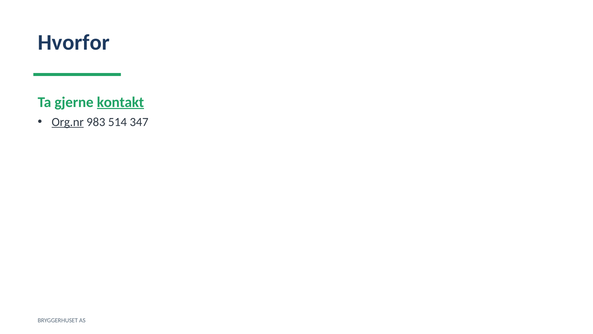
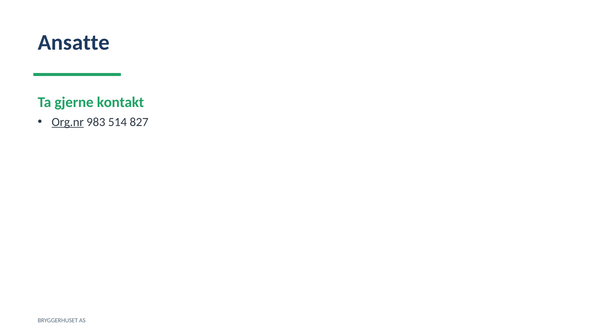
Hvorfor: Hvorfor -> Ansatte (74, 42)
kontakt underline: present -> none (120, 102)
347: 347 -> 827 (139, 122)
